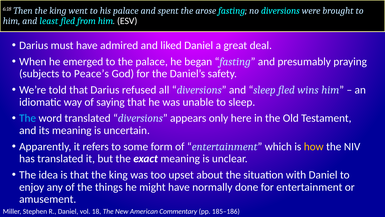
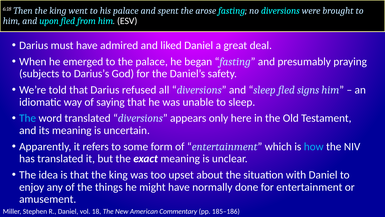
least: least -> upon (49, 21)
Peace’s: Peace’s -> Darius’s (92, 74)
wins: wins -> signs (308, 90)
how colour: yellow -> light blue (314, 146)
